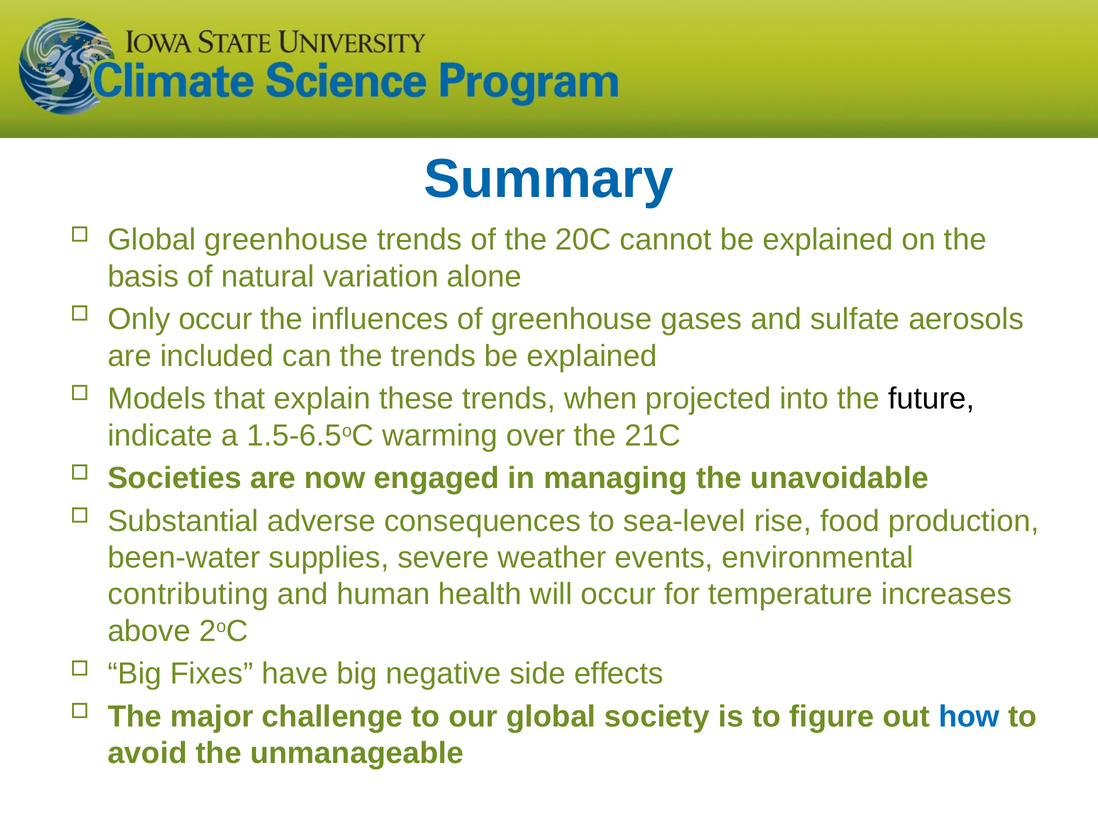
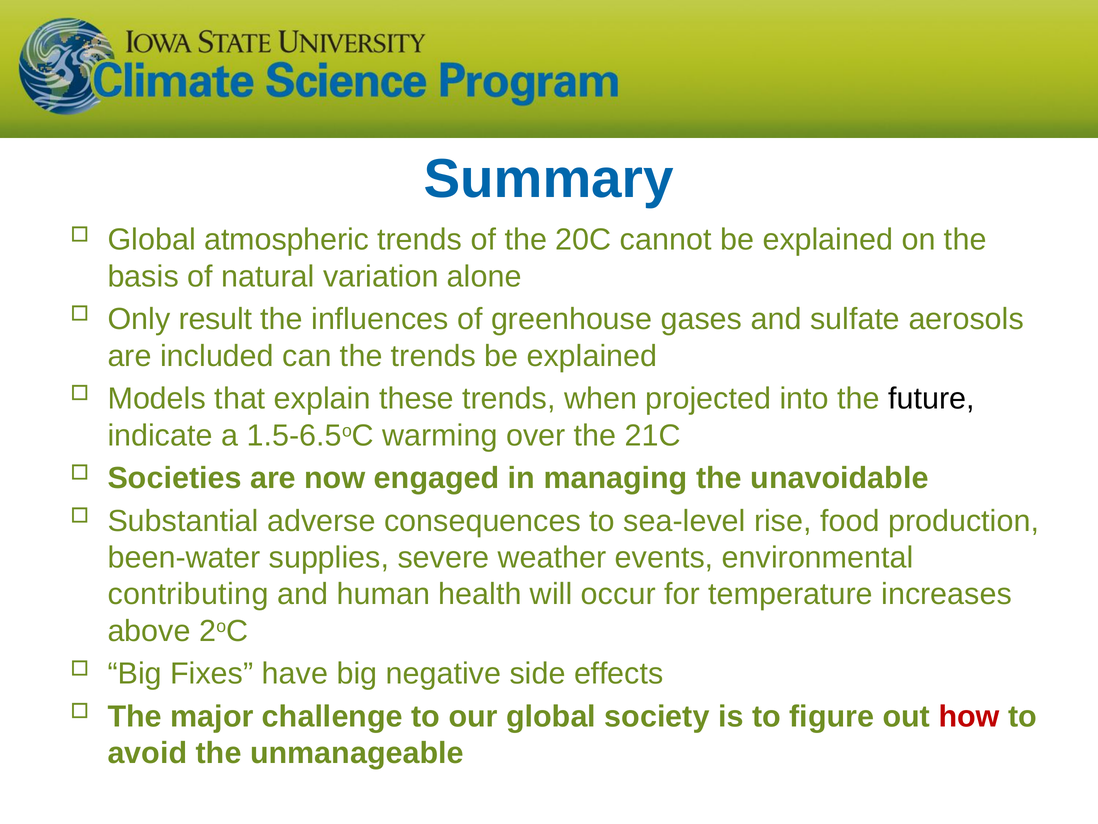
Global greenhouse: greenhouse -> atmospheric (287, 240)
Only occur: occur -> result (215, 319)
how colour: blue -> red (969, 716)
